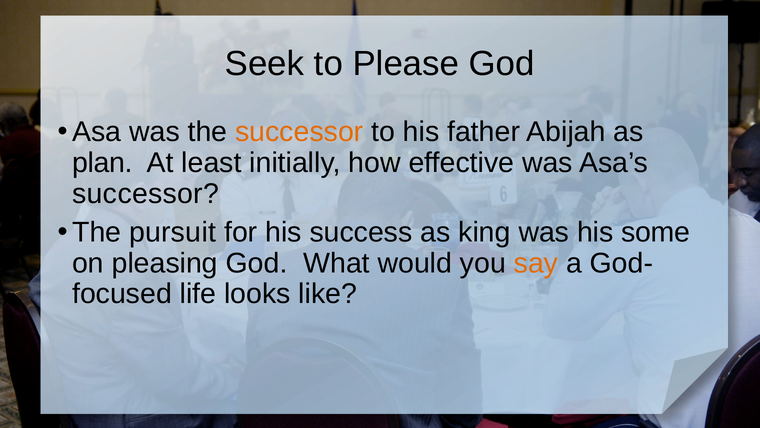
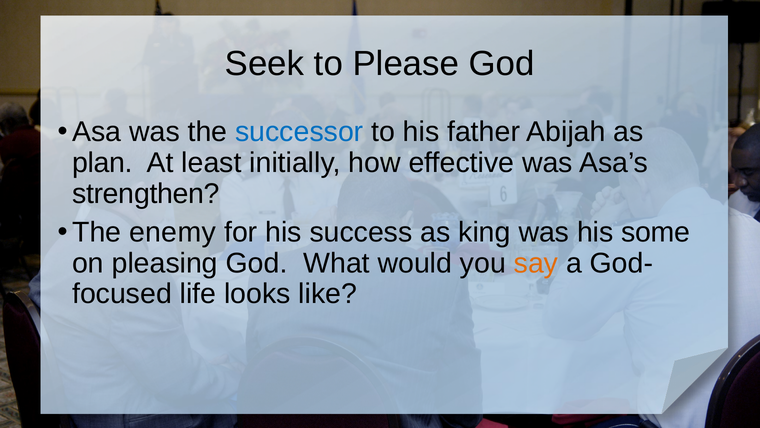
successor colour: orange -> blue (299, 132)
successor: successor -> strengthen (146, 193)
pursuit: pursuit -> enemy (173, 232)
